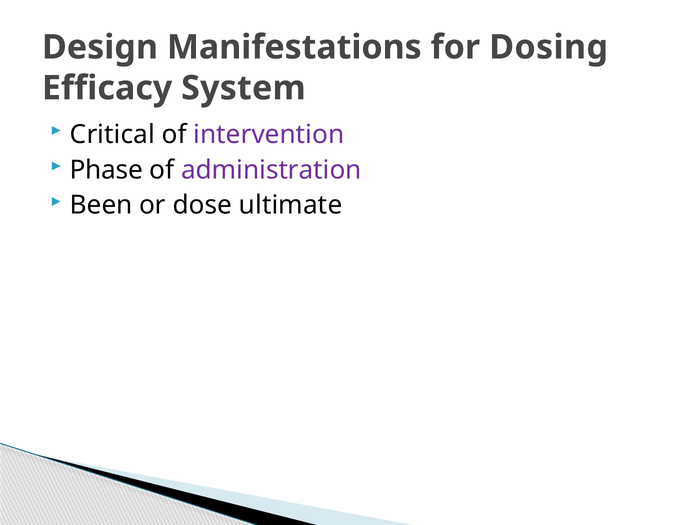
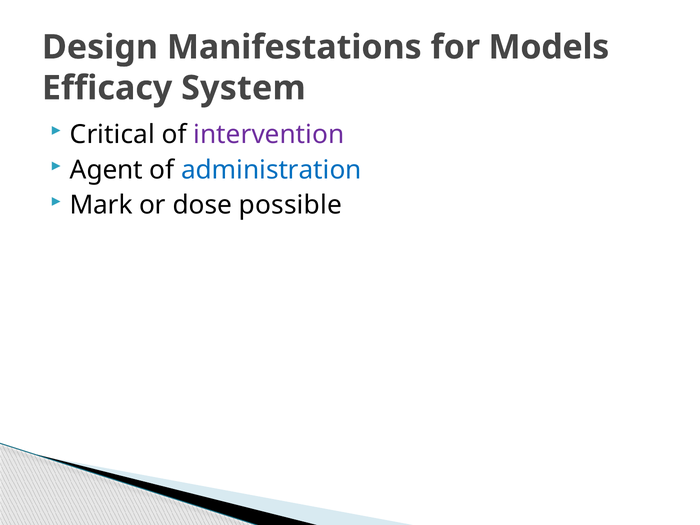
Dosing: Dosing -> Models (549, 47)
Phase: Phase -> Agent (106, 170)
administration colour: purple -> blue (271, 170)
Been: Been -> Mark (101, 205)
ultimate: ultimate -> possible (291, 205)
